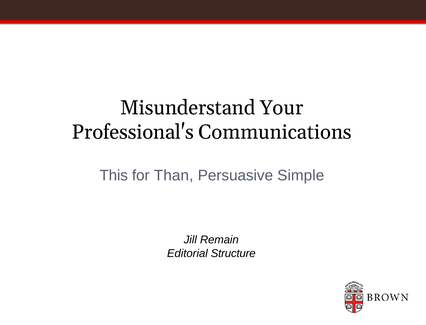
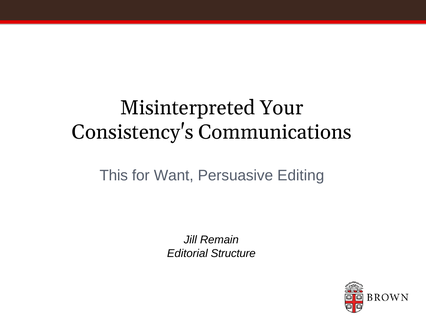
Misunderstand: Misunderstand -> Misinterpreted (188, 108)
Professional's: Professional's -> Consistency's (133, 132)
Than: Than -> Want (174, 175)
Simple: Simple -> Editing (301, 175)
